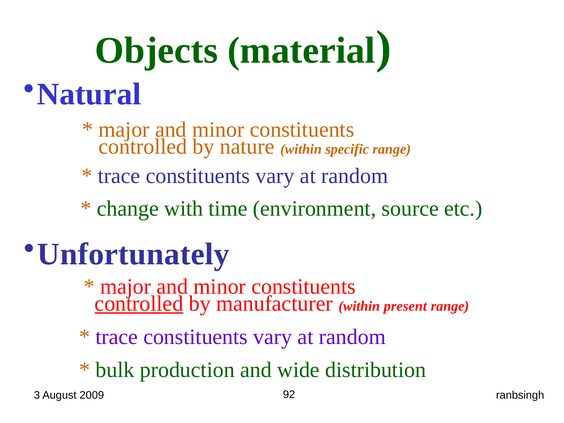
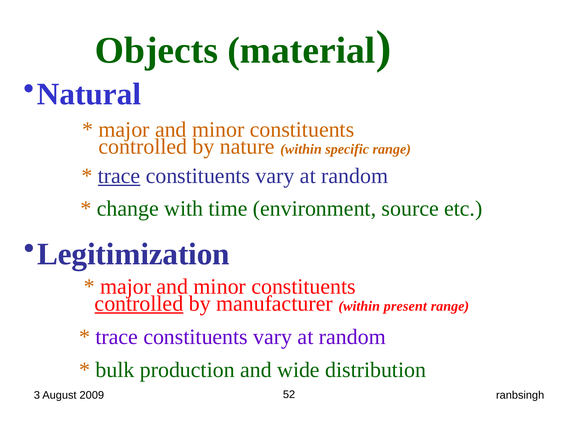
trace underline: none -> present (119, 176)
Unfortunately: Unfortunately -> Legitimization (133, 254)
92: 92 -> 52 (289, 394)
